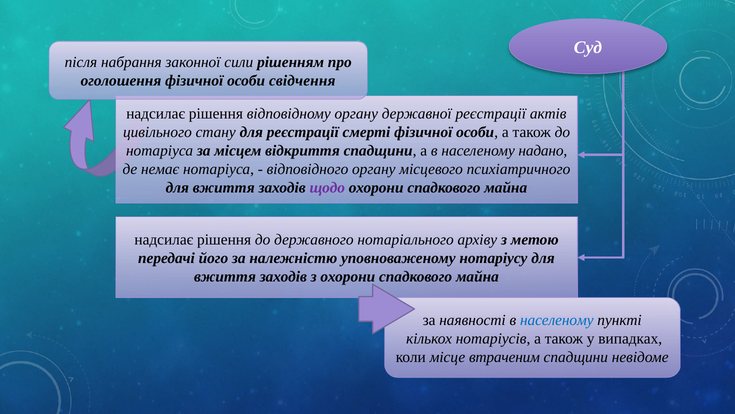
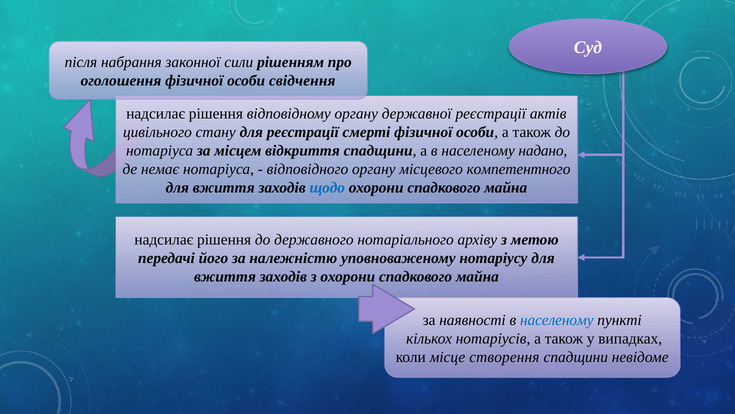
психіатричного: психіатричного -> компетентного (519, 169)
щодо colour: purple -> blue (327, 187)
втраченим: втраченим -> створення (504, 356)
